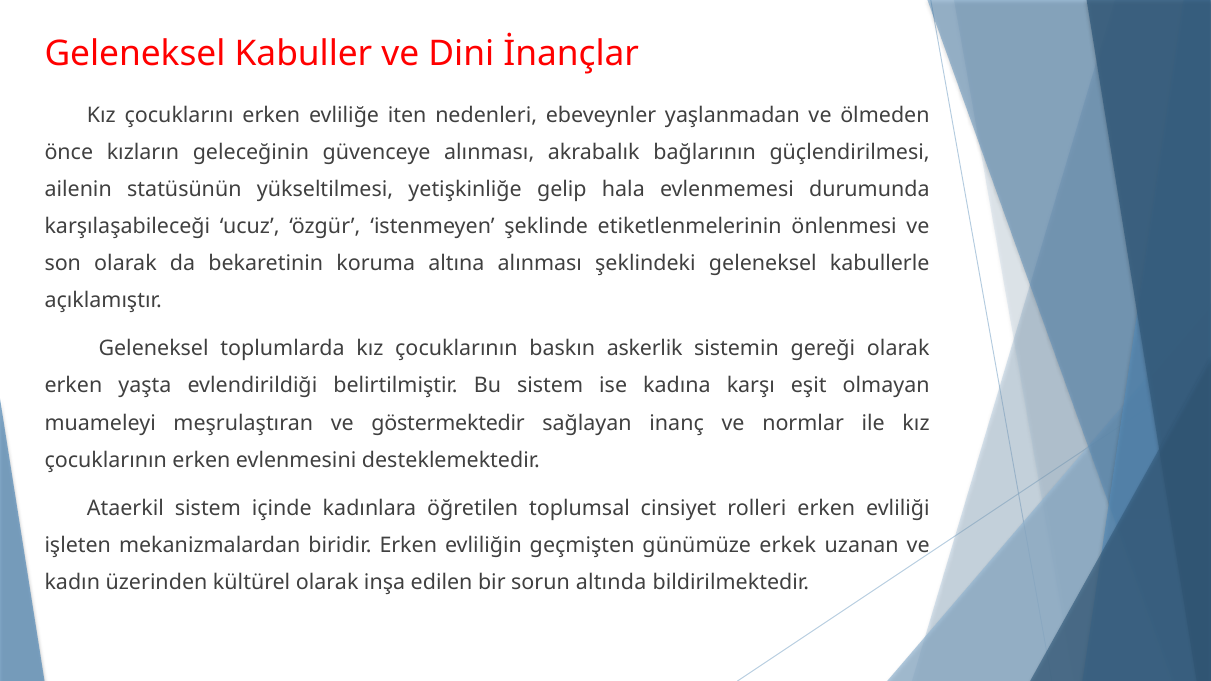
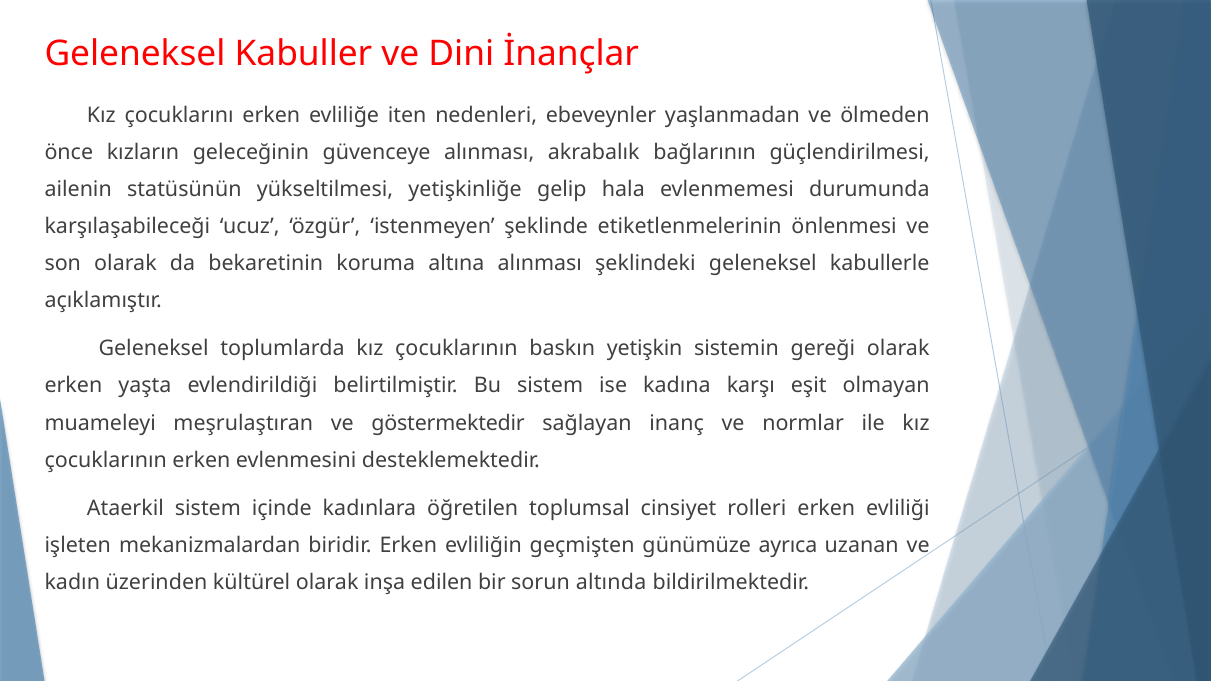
askerlik: askerlik -> yetişkin (645, 349)
erkek: erkek -> ayrıca (788, 546)
